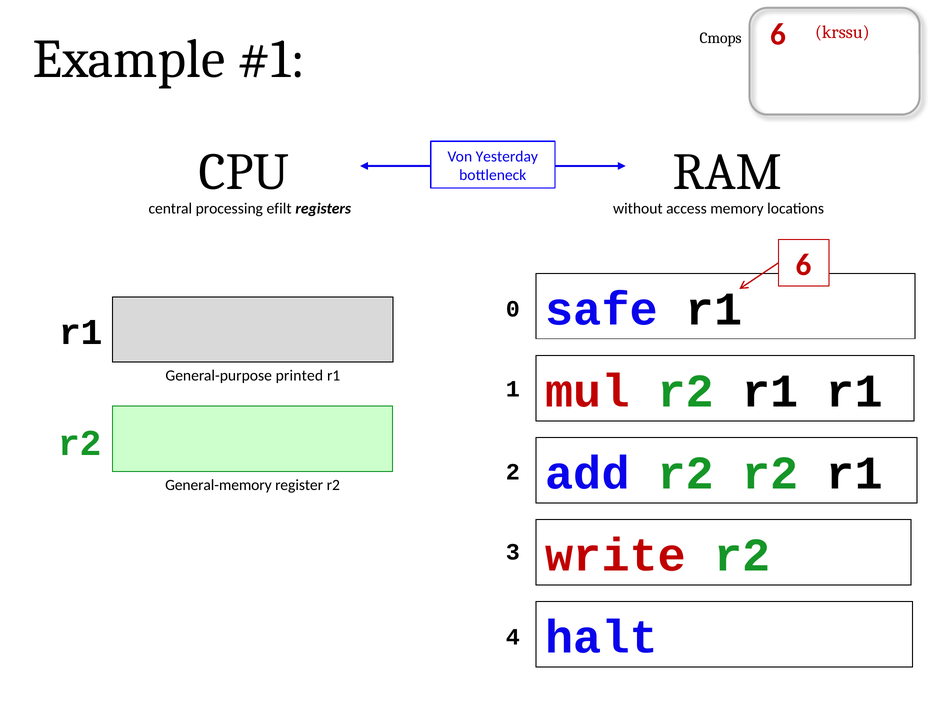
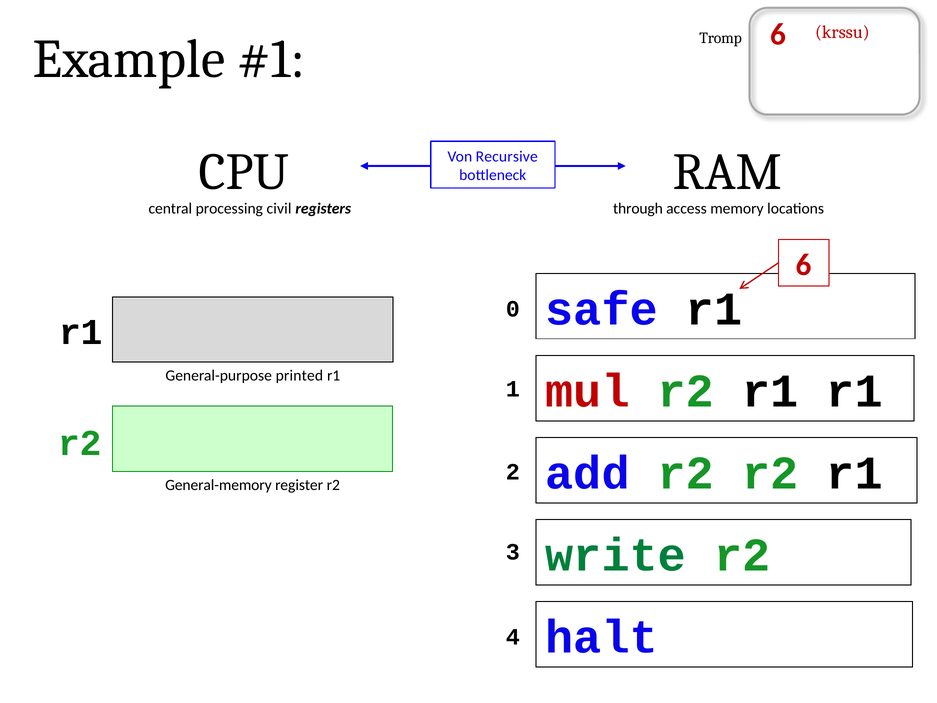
Cmops: Cmops -> Tromp (721, 38)
Yesterday: Yesterday -> Recursive (507, 156)
efilt: efilt -> civil (279, 208)
without: without -> through (638, 208)
write colour: red -> green (616, 555)
